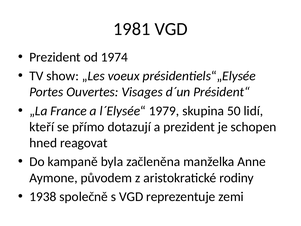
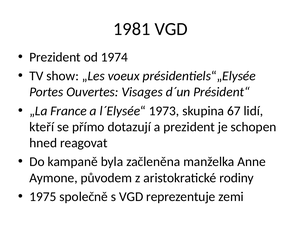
1979: 1979 -> 1973 (164, 111)
50: 50 -> 67 (234, 111)
1938: 1938 -> 1975 (43, 196)
